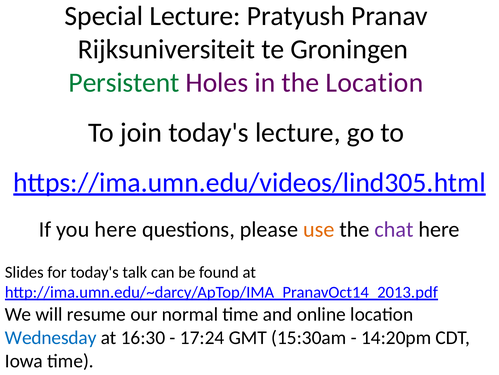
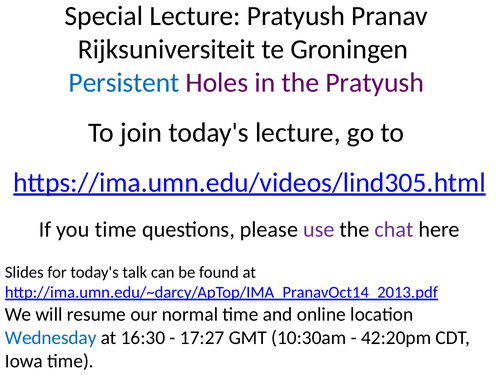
Persistent colour: green -> blue (124, 82)
the Location: Location -> Pratyush (375, 82)
you here: here -> time (116, 229)
use colour: orange -> purple (319, 229)
17:24: 17:24 -> 17:27 (202, 337)
15:30am: 15:30am -> 10:30am (309, 337)
14:20pm: 14:20pm -> 42:20pm (396, 337)
